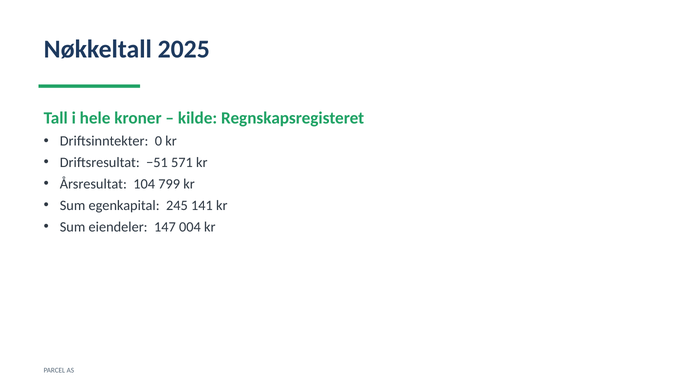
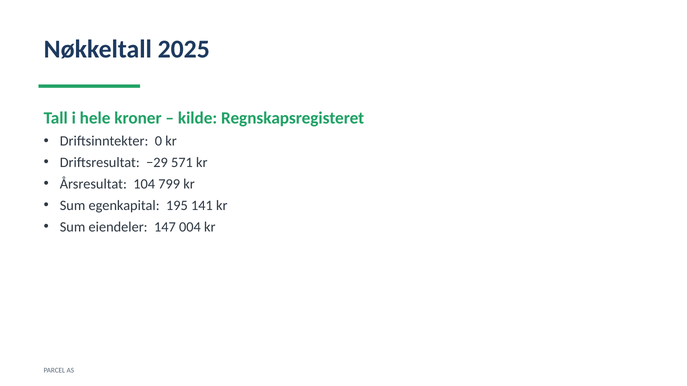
−51: −51 -> −29 (157, 163)
245: 245 -> 195 (177, 206)
